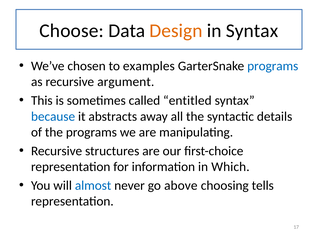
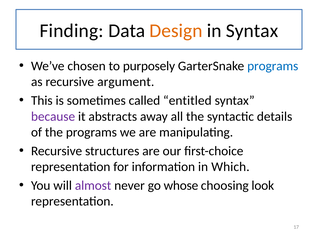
Choose: Choose -> Finding (72, 31)
examples: examples -> purposely (149, 66)
because colour: blue -> purple (53, 117)
almost colour: blue -> purple (93, 186)
above: above -> whose (181, 186)
tells: tells -> look (263, 186)
